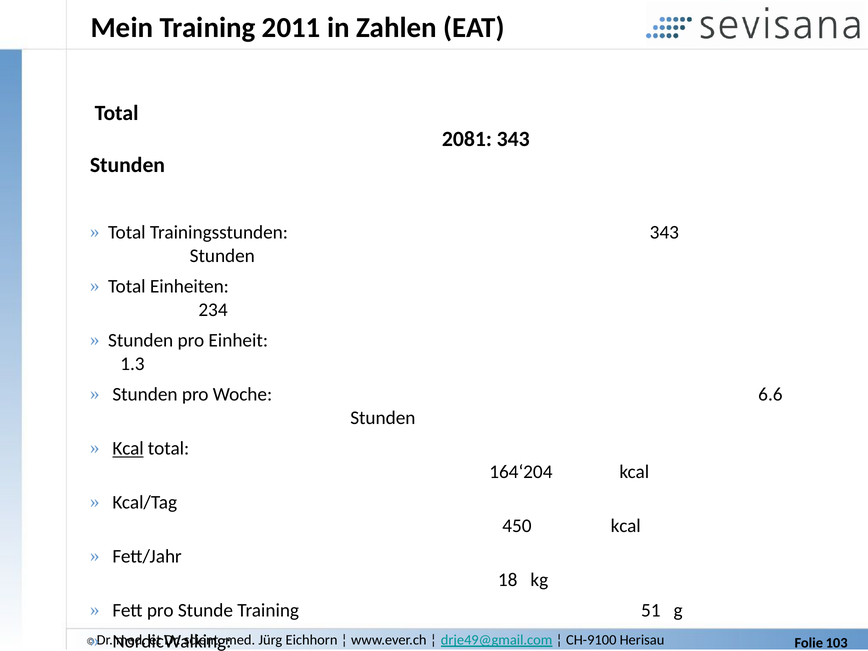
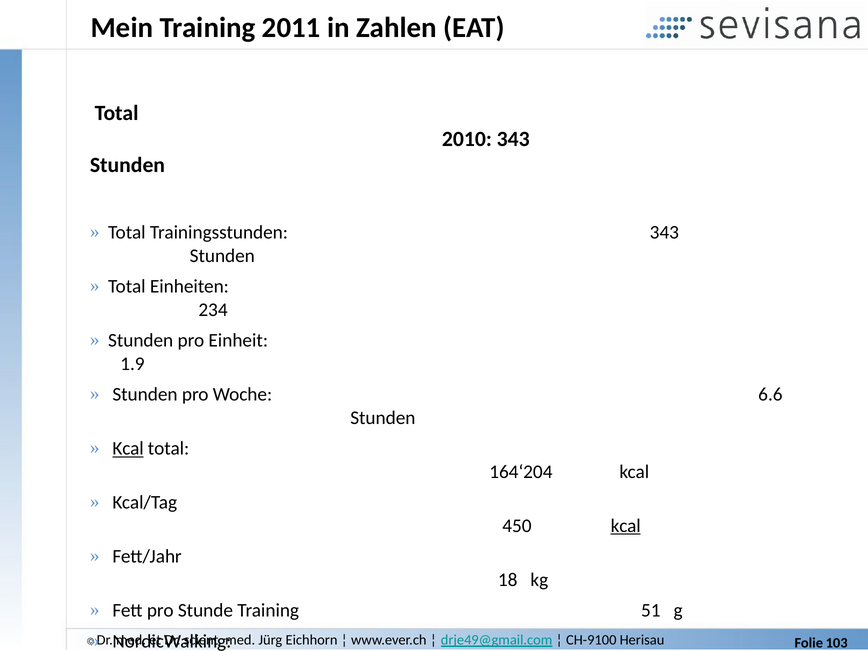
2081: 2081 -> 2010 (467, 139)
1.3: 1.3 -> 1.9 (132, 364)
kcal underline: none -> present (626, 526)
